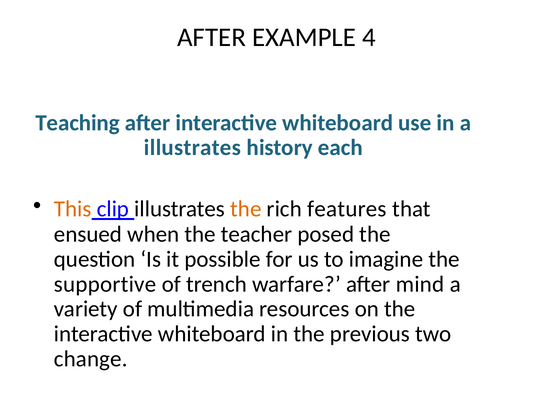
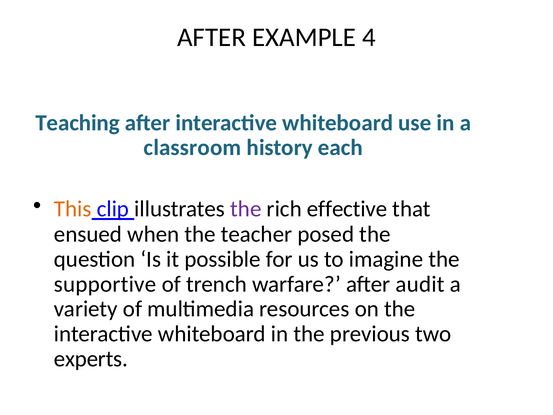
illustrates: illustrates -> classroom (192, 148)
the colour: orange -> purple (246, 209)
features: features -> effective (347, 209)
mind: mind -> audit (420, 284)
change: change -> experts (91, 359)
